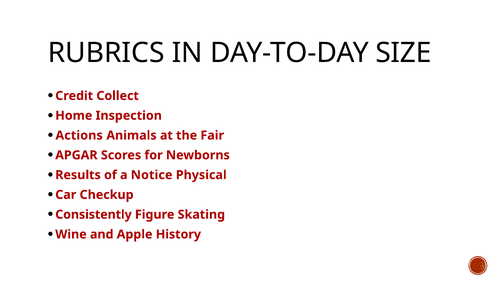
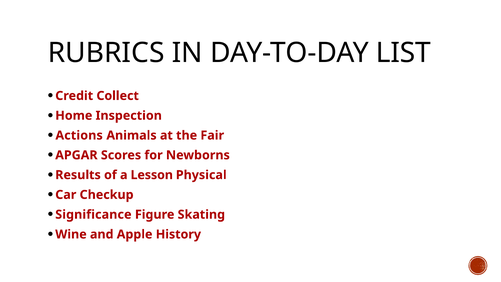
SIZE: SIZE -> LIST (403, 53)
Notice: Notice -> Lesson (152, 175)
Consistently: Consistently -> Significance (93, 214)
